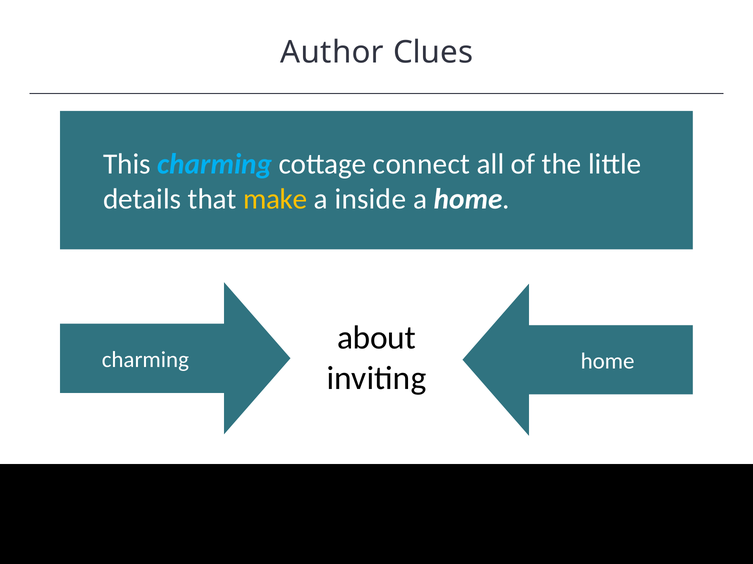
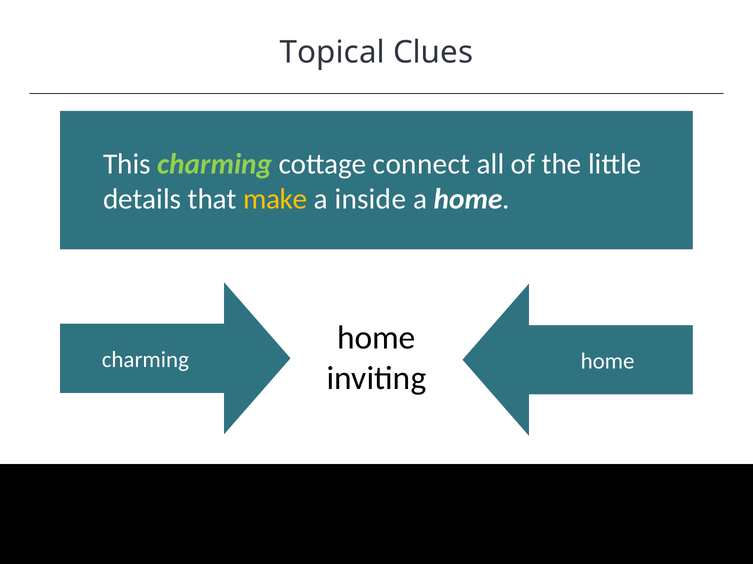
Author: Author -> Topical (332, 53)
charming colour: light blue -> light green (215, 164)
about: about -> home (376, 338)
